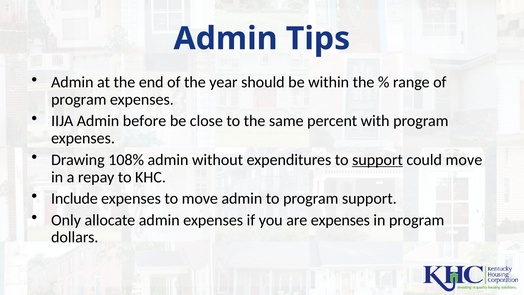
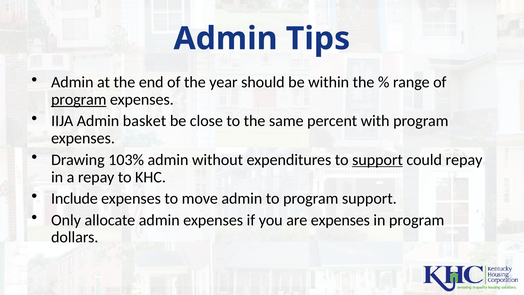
program underline: none -> present (79, 99)
before: before -> basket (145, 121)
108%: 108% -> 103% (126, 160)
could move: move -> repay (464, 160)
